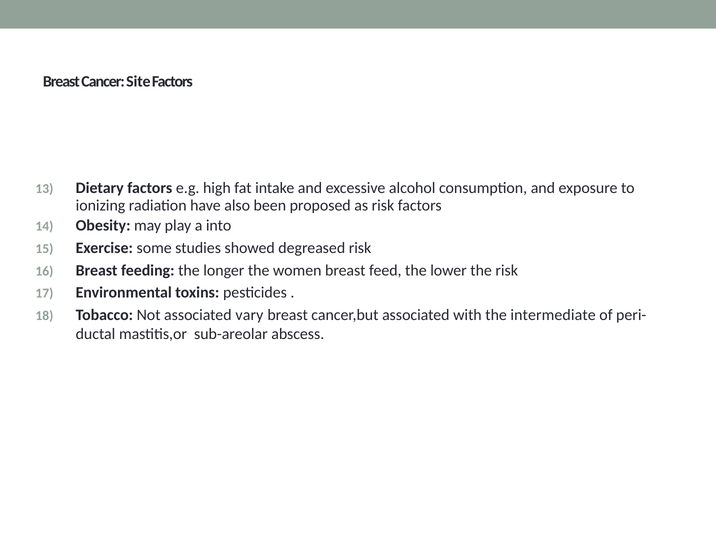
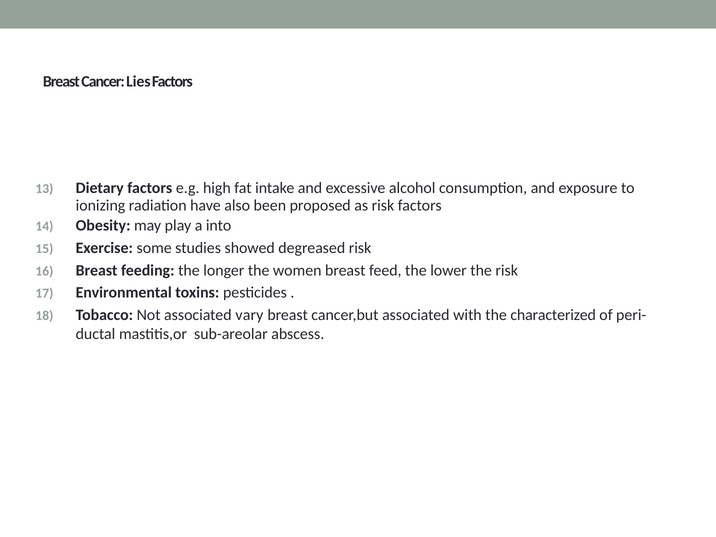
Site: Site -> Lies (138, 82)
intermediate: intermediate -> characterized (553, 315)
